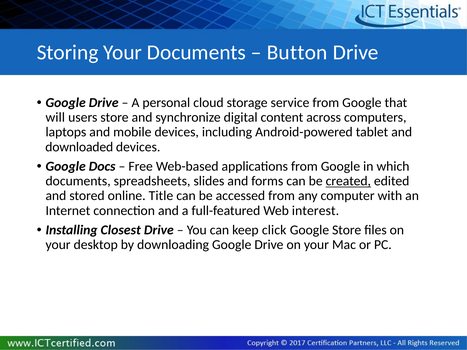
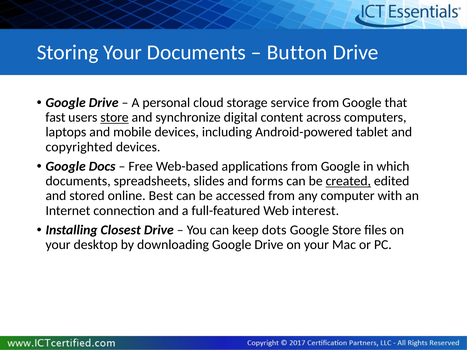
will: will -> fast (55, 118)
store underline: none -> present (115, 118)
downloaded: downloaded -> copyrighted (79, 147)
Title: Title -> Best (161, 196)
click: click -> dots (274, 230)
